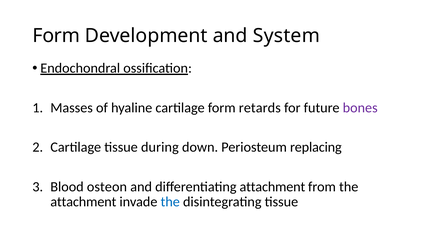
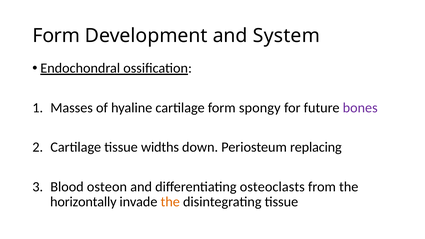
retards: retards -> spongy (260, 108)
during: during -> widths (160, 147)
differentiating attachment: attachment -> osteoclasts (272, 187)
attachment: attachment -> horizontally (83, 202)
the colour: blue -> orange (170, 202)
